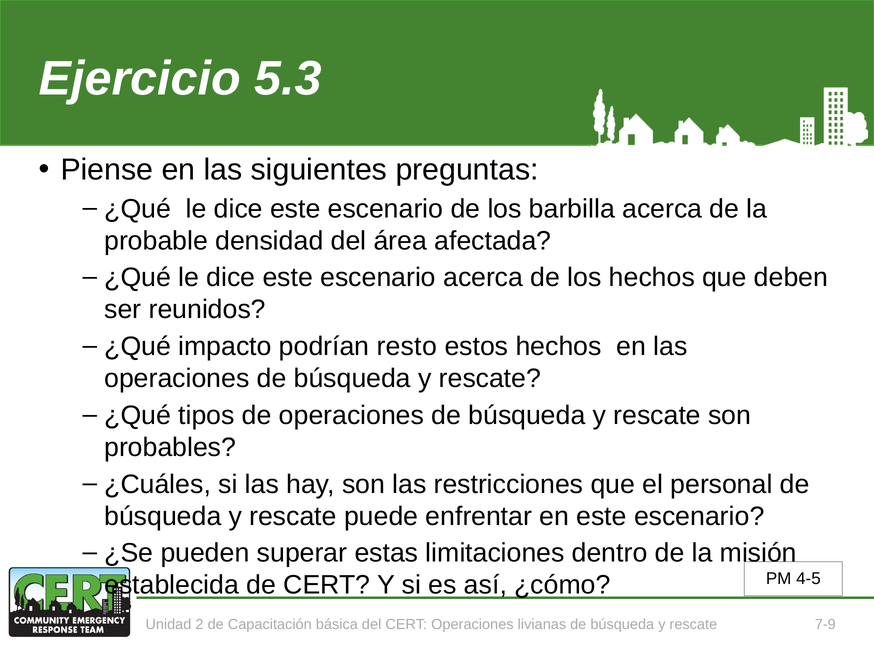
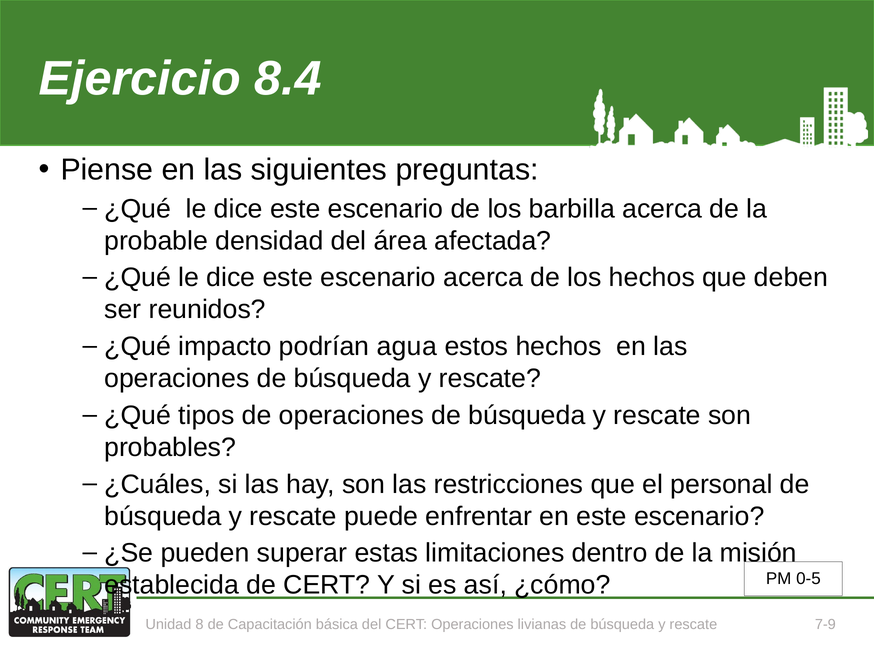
5.3: 5.3 -> 8.4 (288, 79)
resto: resto -> agua (407, 347)
4-5: 4-5 -> 0-5 (808, 579)
2: 2 -> 8 (199, 625)
